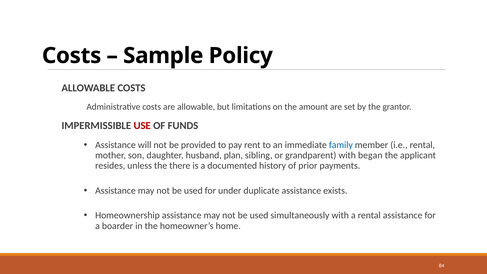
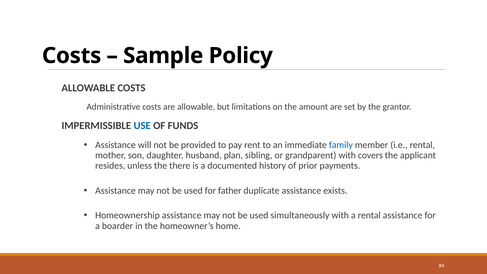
USE colour: red -> blue (142, 126)
began: began -> covers (370, 155)
under: under -> father (230, 191)
